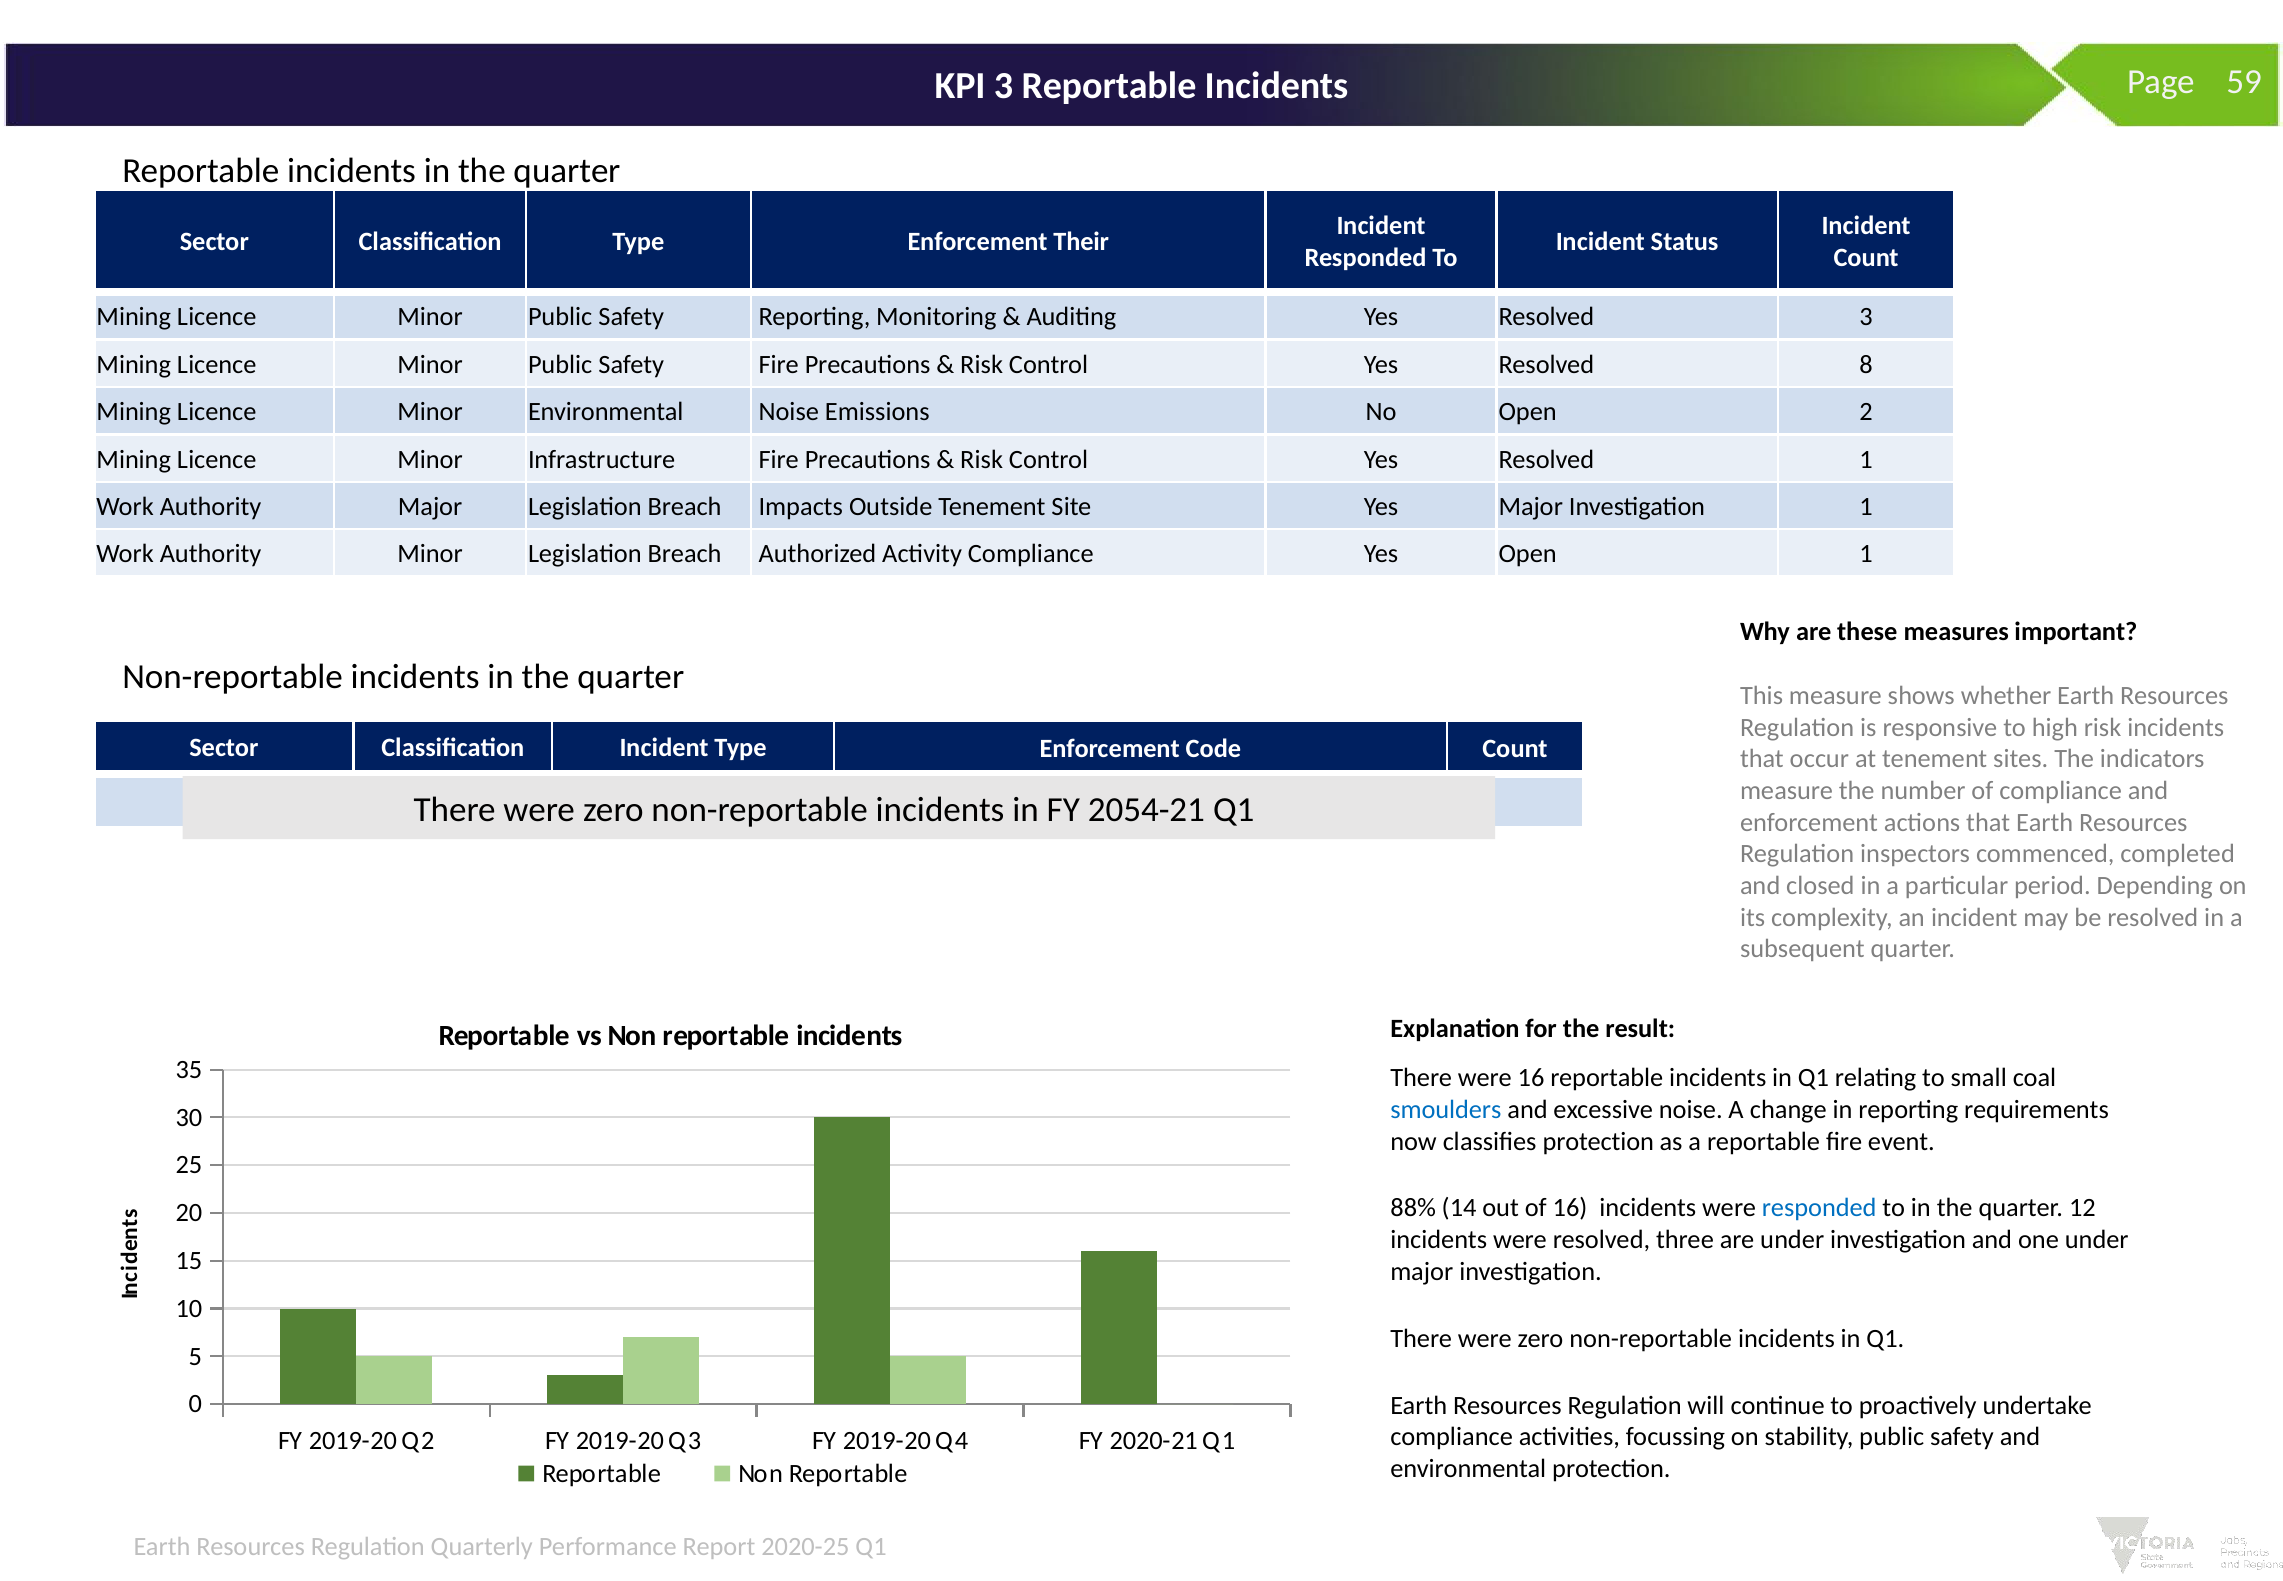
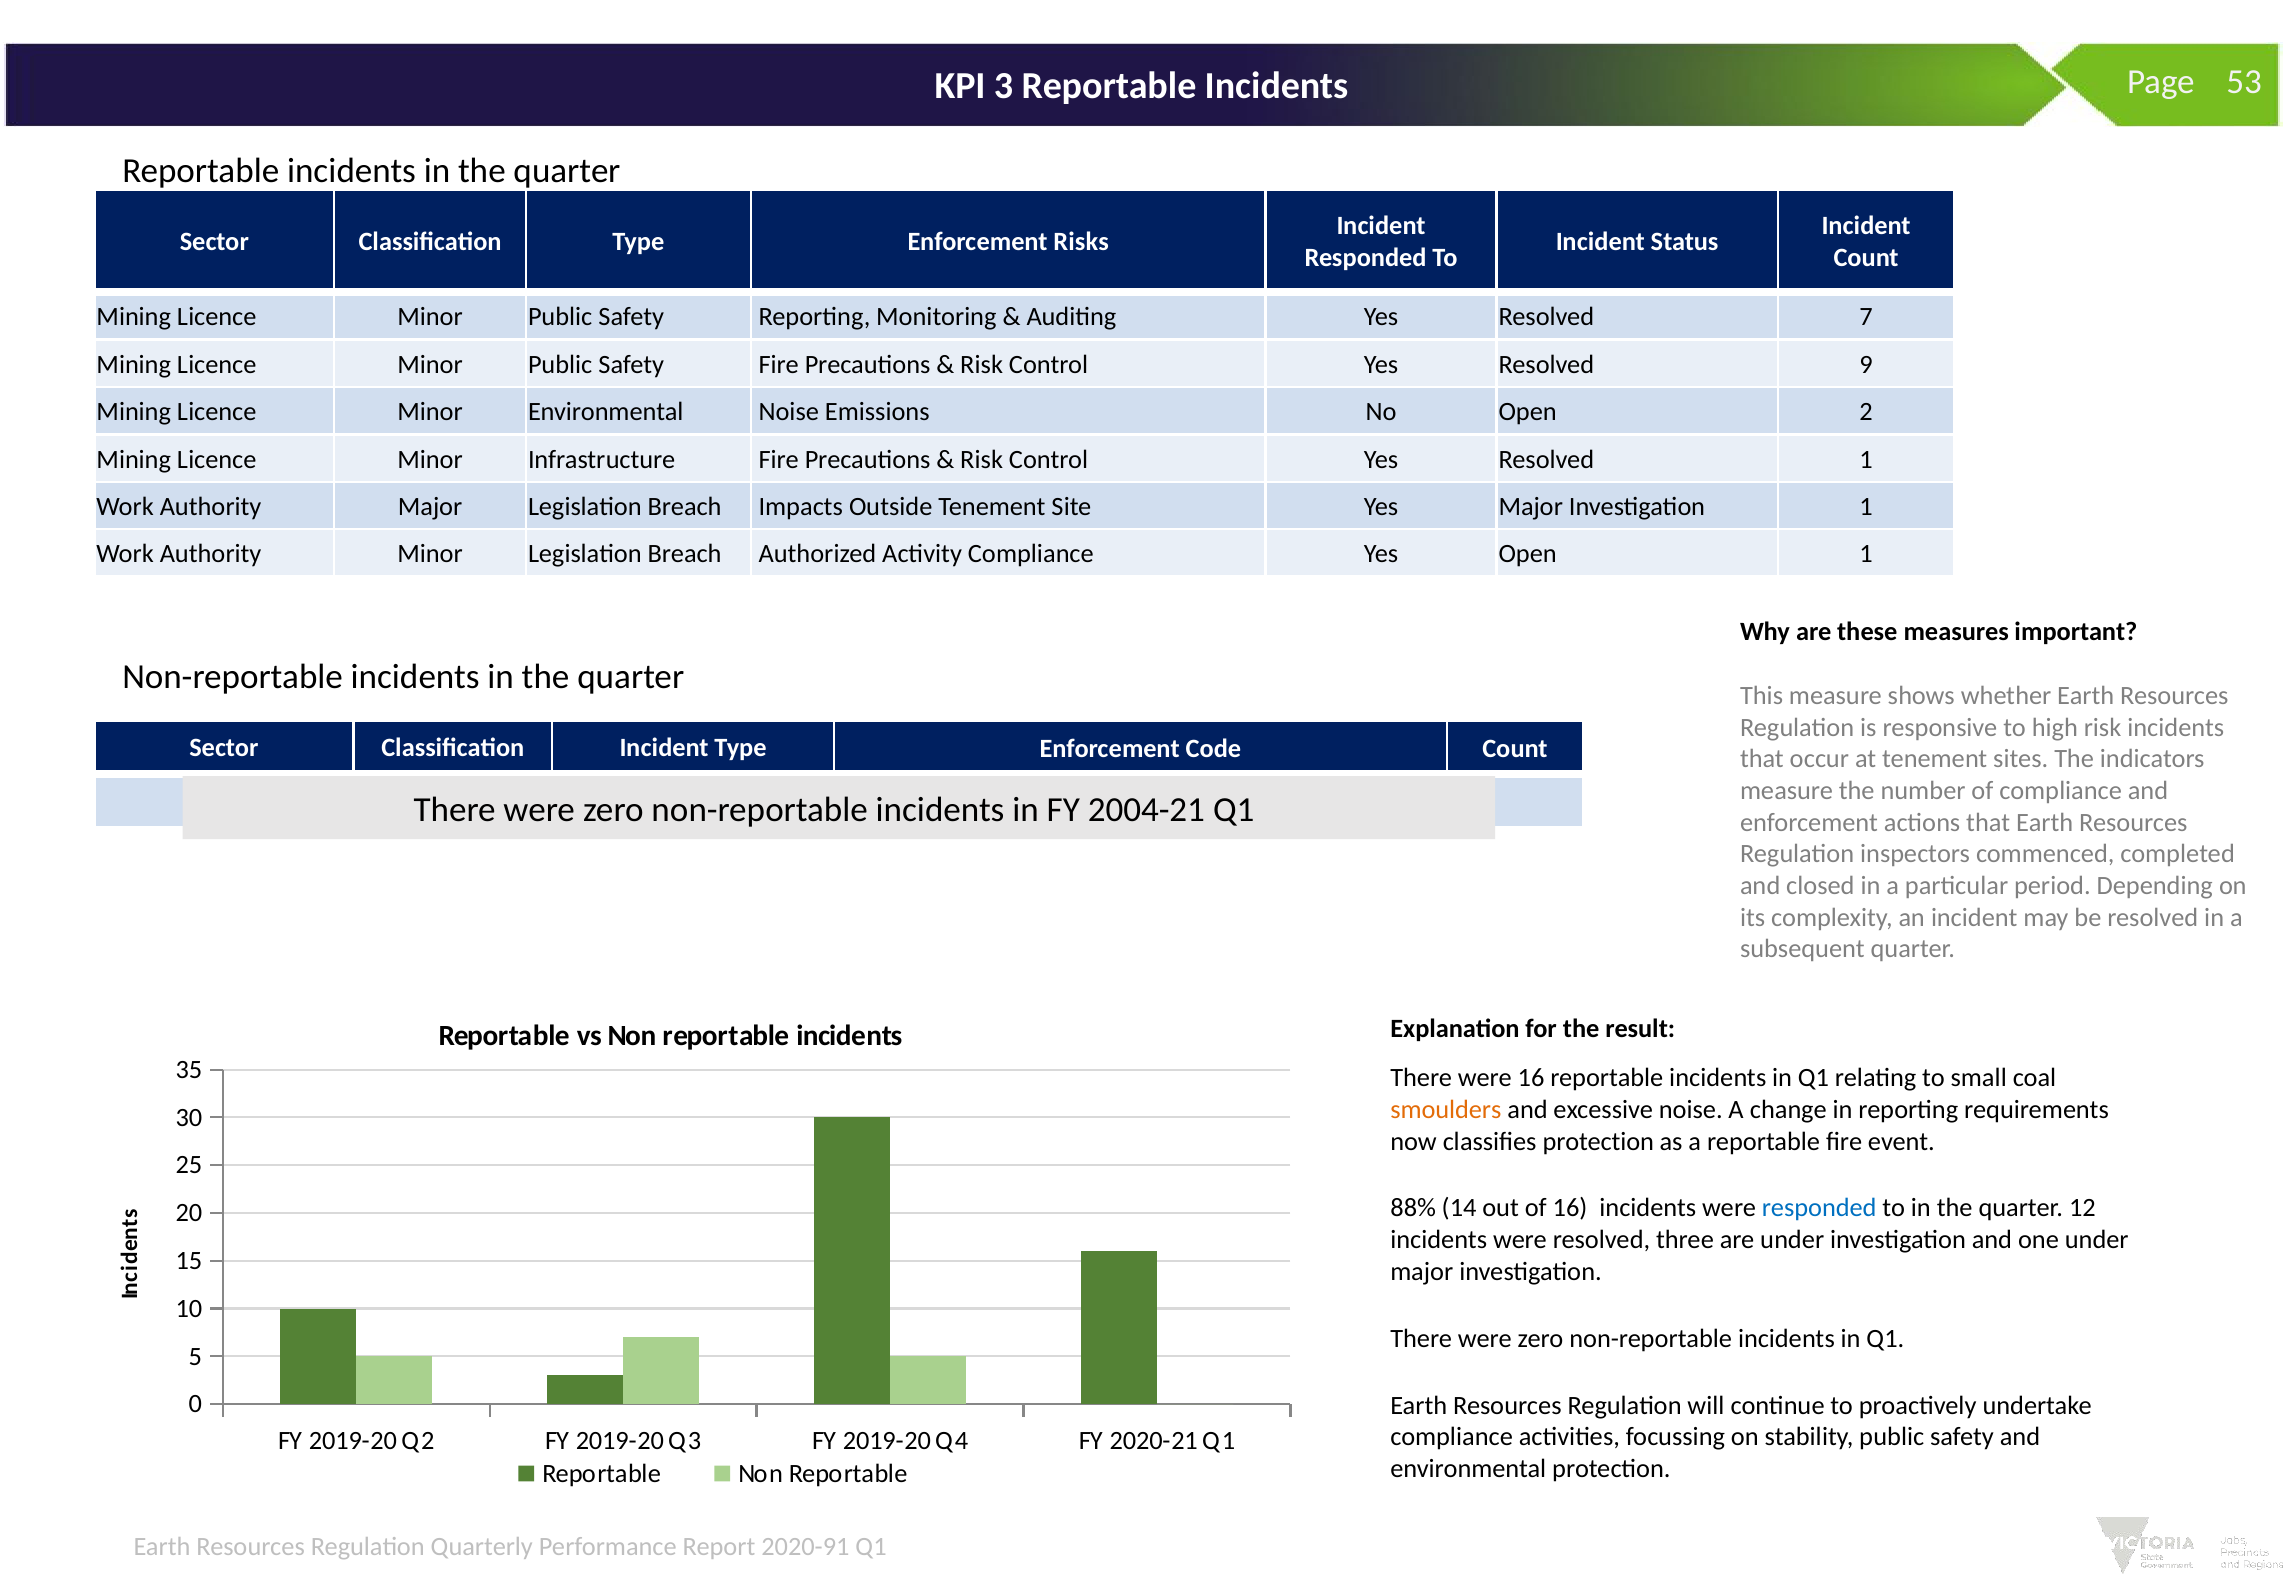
59: 59 -> 53 (2244, 82)
Their: Their -> Risks (1081, 241)
Resolved 3: 3 -> 7 (1866, 317)
8: 8 -> 9 (1866, 365)
2054-21: 2054-21 -> 2004-21 (1146, 810)
smoulders colour: blue -> orange (1446, 1109)
2020-25: 2020-25 -> 2020-91 (805, 1546)
